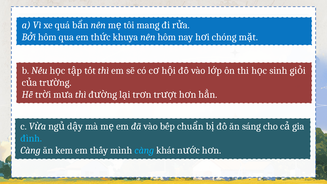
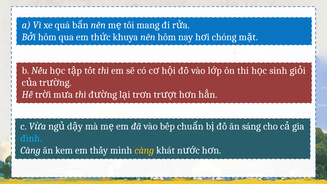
càng colour: light blue -> yellow (144, 150)
